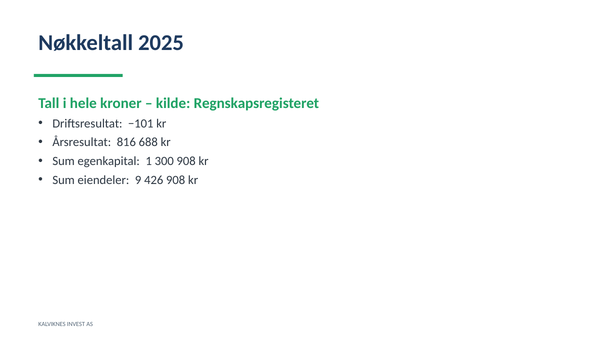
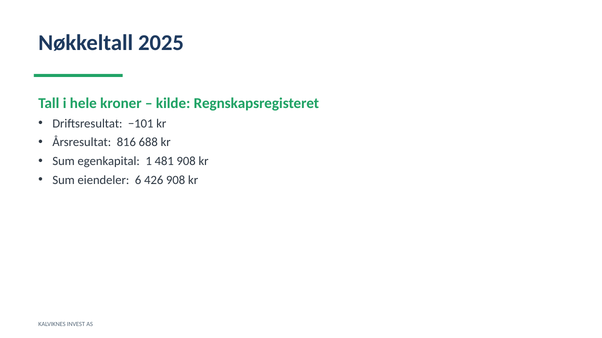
300: 300 -> 481 (164, 161)
9: 9 -> 6 (138, 180)
